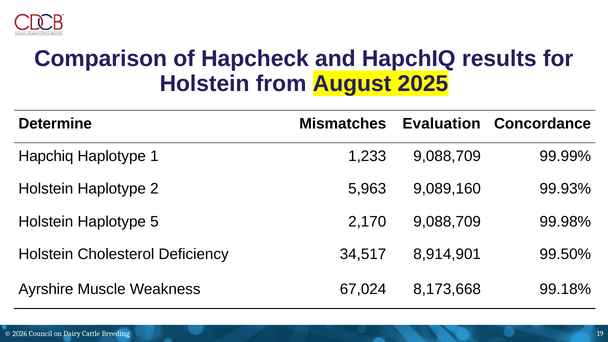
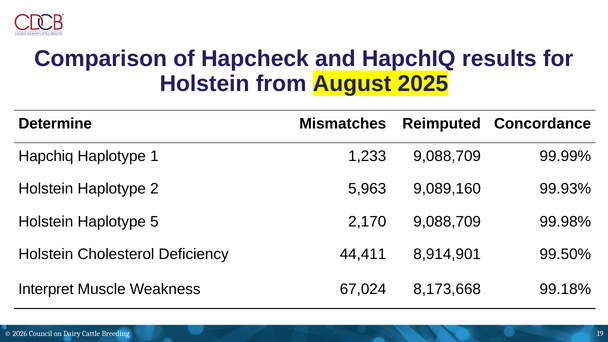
Evaluation: Evaluation -> Reimputed (442, 124)
34,517: 34,517 -> 44,411 (363, 254)
Ayrshire: Ayrshire -> Interpret (46, 289)
